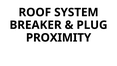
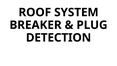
PROXIMITY: PROXIMITY -> DETECTION (59, 38)
